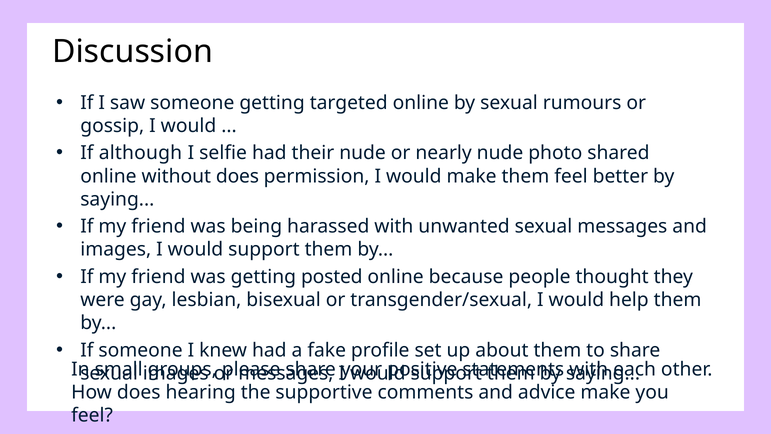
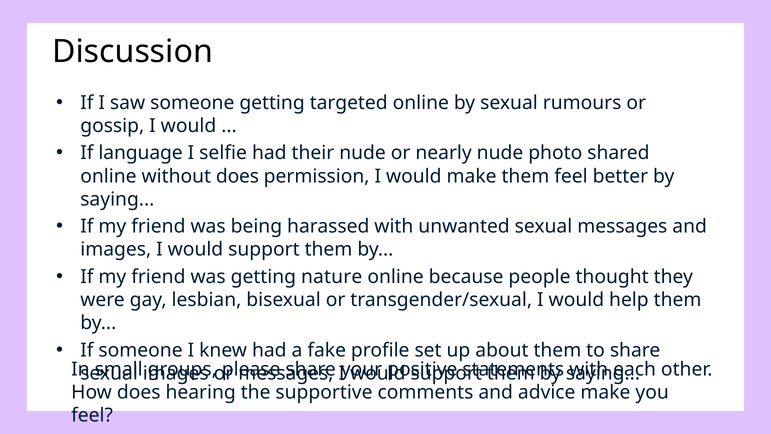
although: although -> language (141, 153)
posted: posted -> nature (332, 277)
